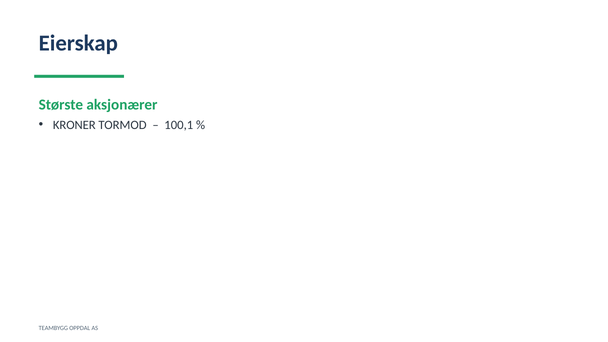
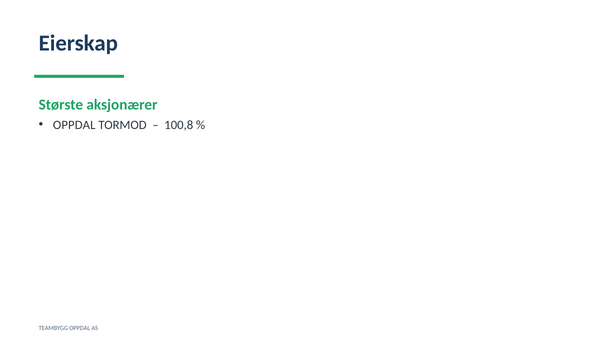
KRONER: KRONER -> OPPDAL (74, 125)
100,1: 100,1 -> 100,8 (179, 125)
